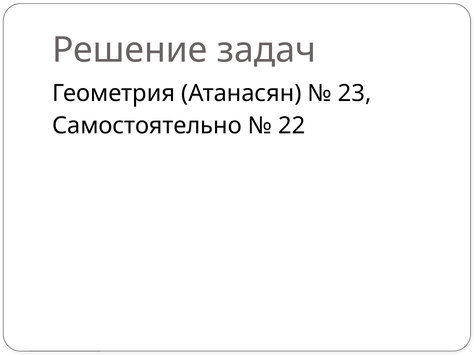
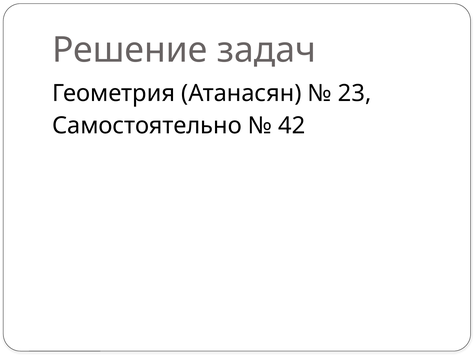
22: 22 -> 42 (292, 126)
